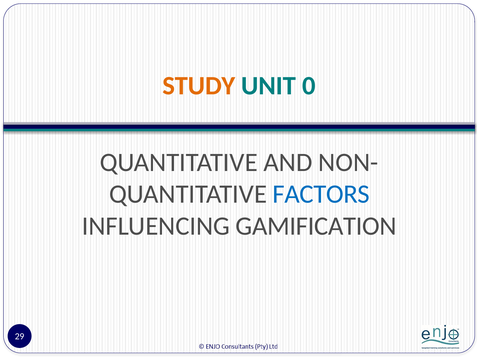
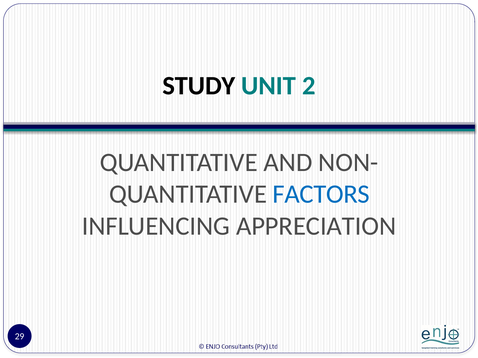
STUDY colour: orange -> black (199, 86)
0: 0 -> 2 (309, 86)
GAMIFICATION: GAMIFICATION -> APPRECIATION (316, 226)
